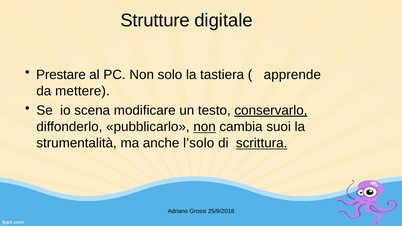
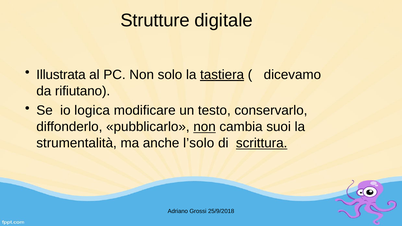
Prestare: Prestare -> Illustrata (61, 75)
tastiera underline: none -> present (222, 75)
apprende: apprende -> dicevamo (292, 75)
mettere: mettere -> rifiutano (83, 91)
scena: scena -> logica (92, 111)
conservarlo underline: present -> none (271, 111)
